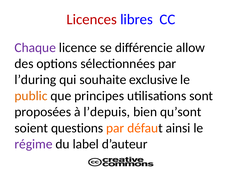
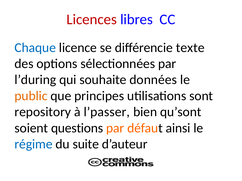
Chaque colour: purple -> blue (35, 48)
allow: allow -> texte (190, 48)
exclusive: exclusive -> données (153, 80)
proposées: proposées -> repository (43, 112)
l’depuis: l’depuis -> l’passer (107, 112)
régime colour: purple -> blue (34, 144)
label: label -> suite (86, 144)
